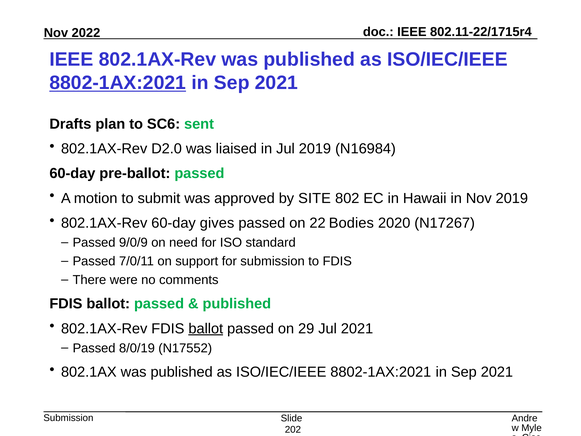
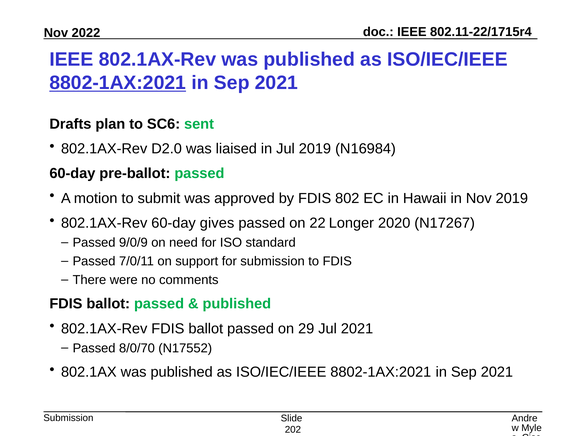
by SITE: SITE -> FDIS (315, 198)
Bodies: Bodies -> Longer (351, 223)
ballot underline: present -> none (206, 328)
8/0/19: 8/0/19 -> 8/0/70 (137, 348)
